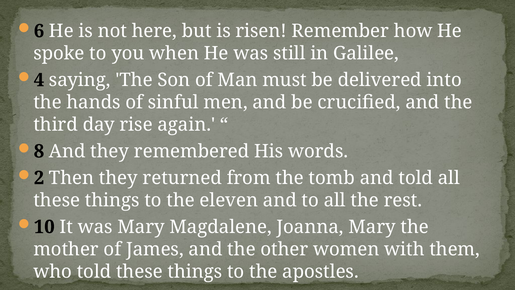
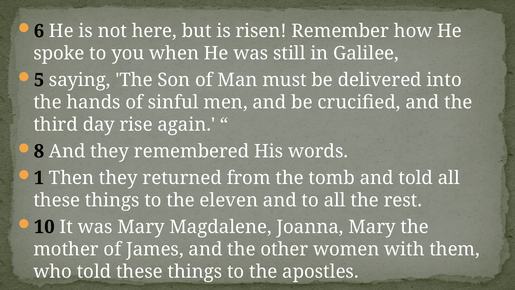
4: 4 -> 5 (39, 80)
2: 2 -> 1 (39, 178)
